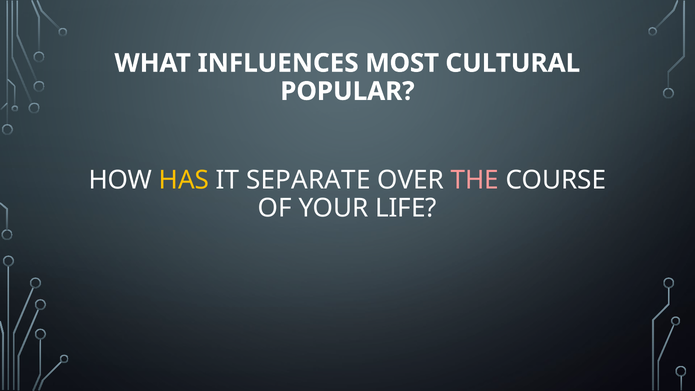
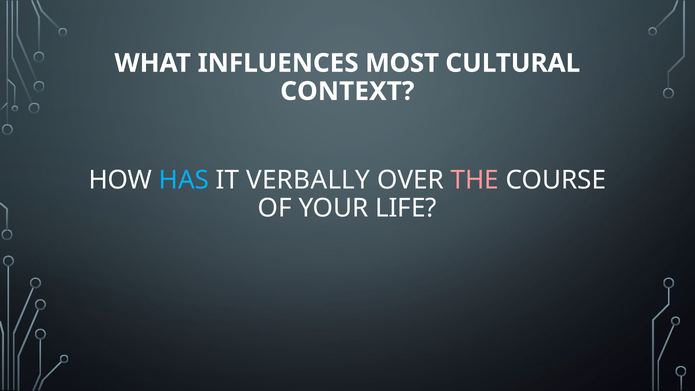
POPULAR: POPULAR -> CONTEXT (347, 91)
HAS colour: yellow -> light blue (184, 180)
SEPARATE: SEPARATE -> VERBALLY (308, 180)
